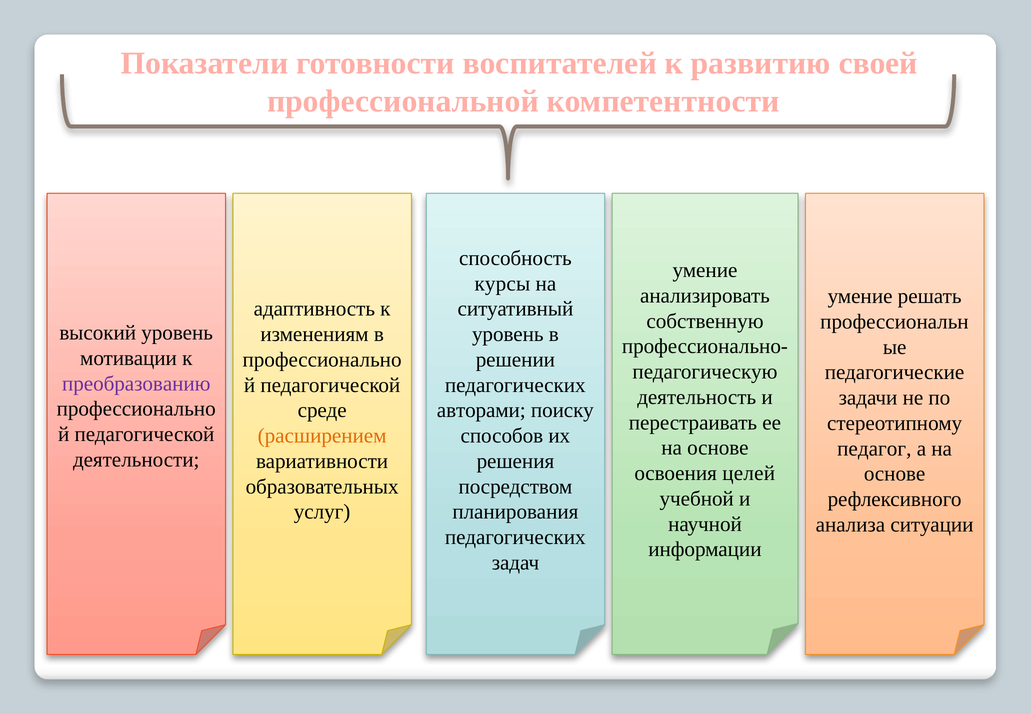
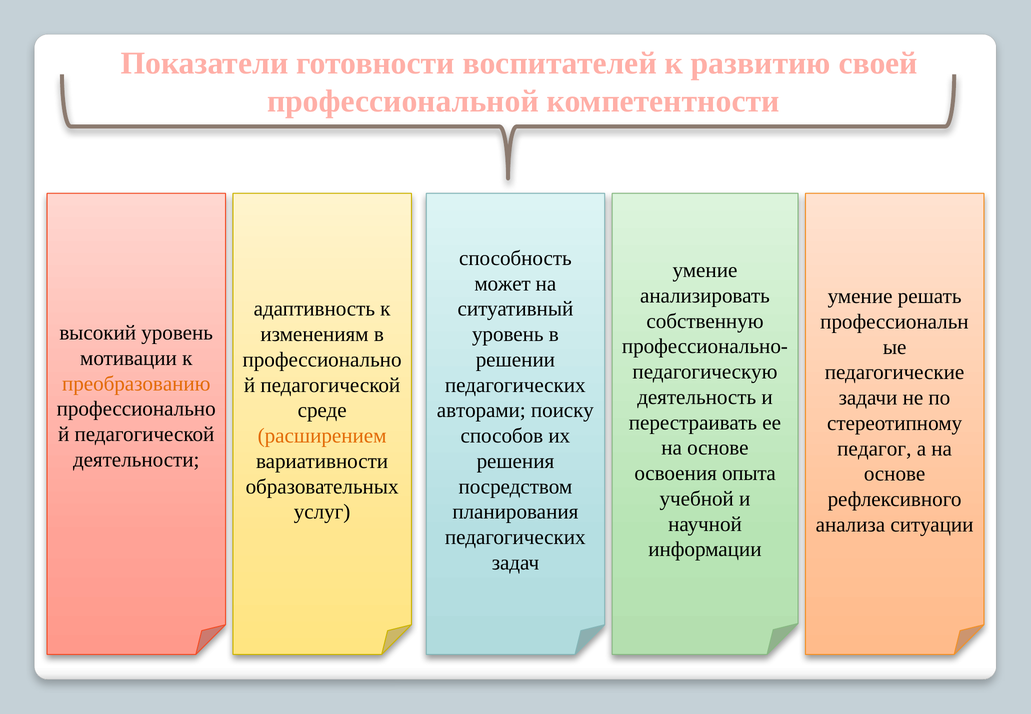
курсы: курсы -> может (503, 284)
преобразованию colour: purple -> orange (136, 383)
целей: целей -> опыта (749, 473)
